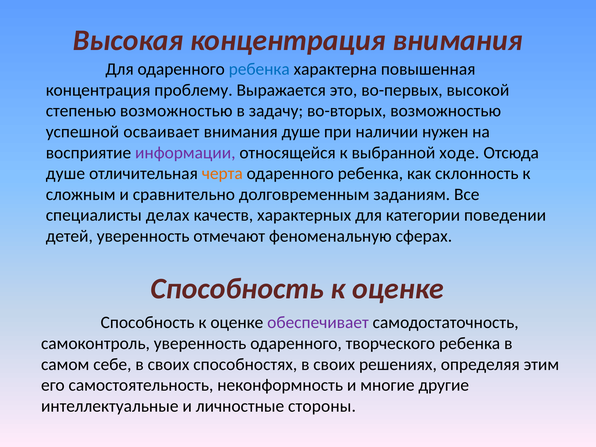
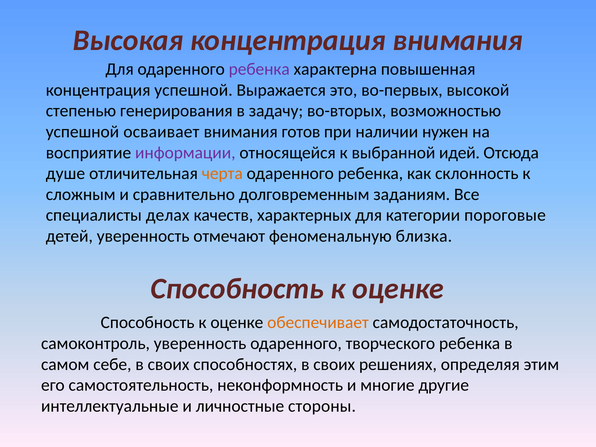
ребенка colour: blue -> purple (259, 69)
концентрация проблему: проблему -> успешной (193, 90)
степенью возможностью: возможностью -> генерирования (176, 111)
внимания душе: душе -> готов (301, 132)
ходе: ходе -> идей (459, 153)
поведении: поведении -> пороговые (505, 215)
сферах: сферах -> близка (424, 236)
обеспечивает colour: purple -> orange (318, 323)
